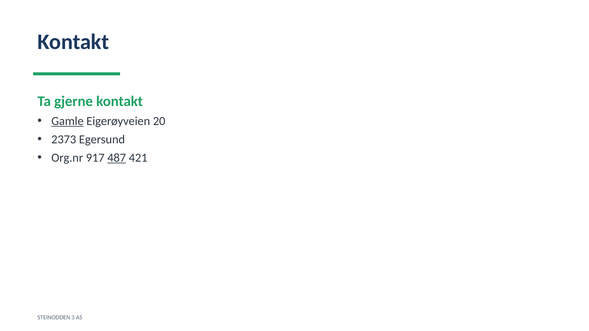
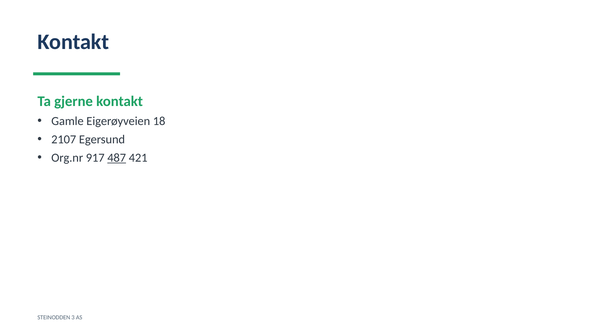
Gamle underline: present -> none (67, 121)
20: 20 -> 18 (159, 121)
2373: 2373 -> 2107 (64, 140)
